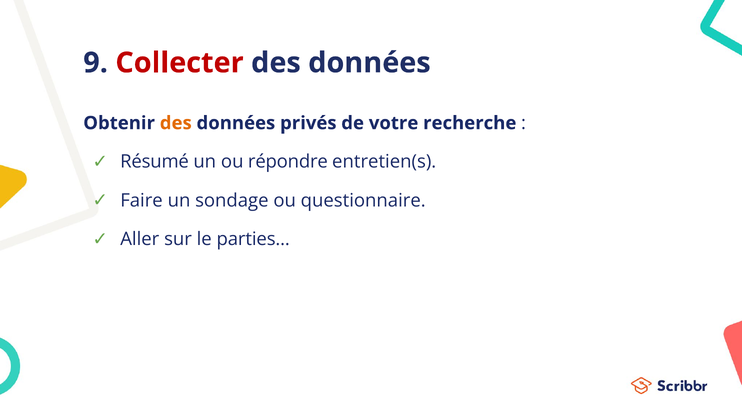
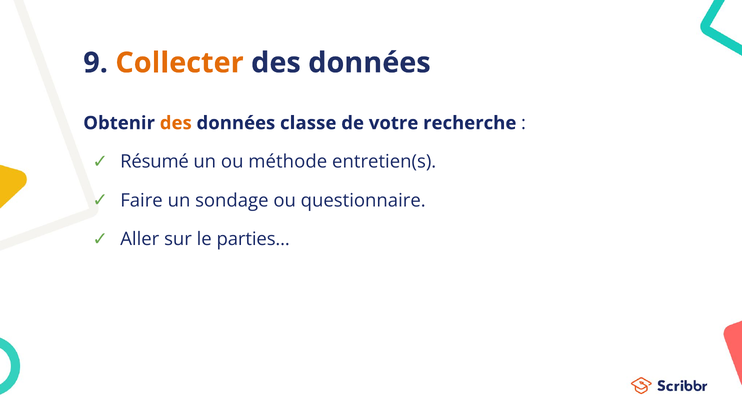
Collecter colour: red -> orange (180, 63)
privés: privés -> classe (308, 123)
répondre: répondre -> méthode (288, 162)
